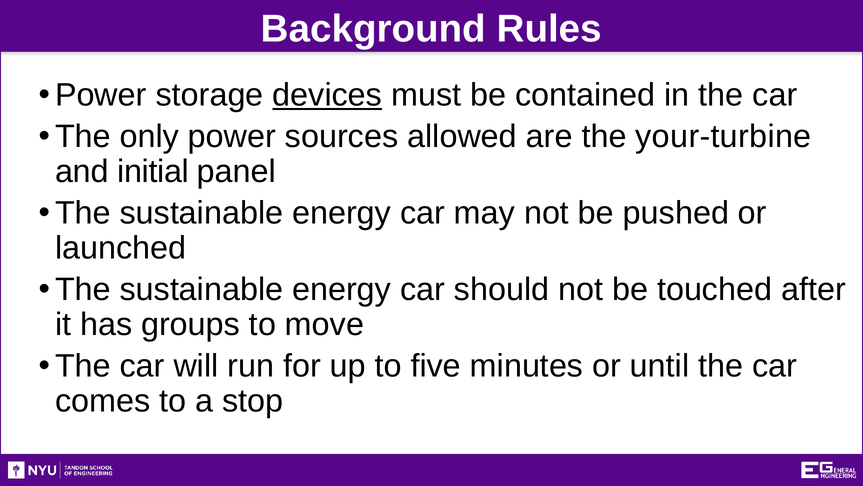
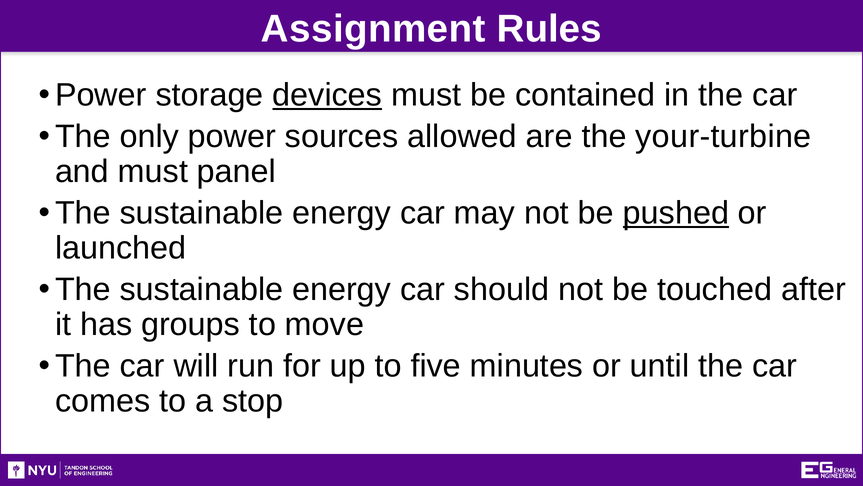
Background: Background -> Assignment (373, 29)
and initial: initial -> must (153, 171)
pushed underline: none -> present (676, 213)
